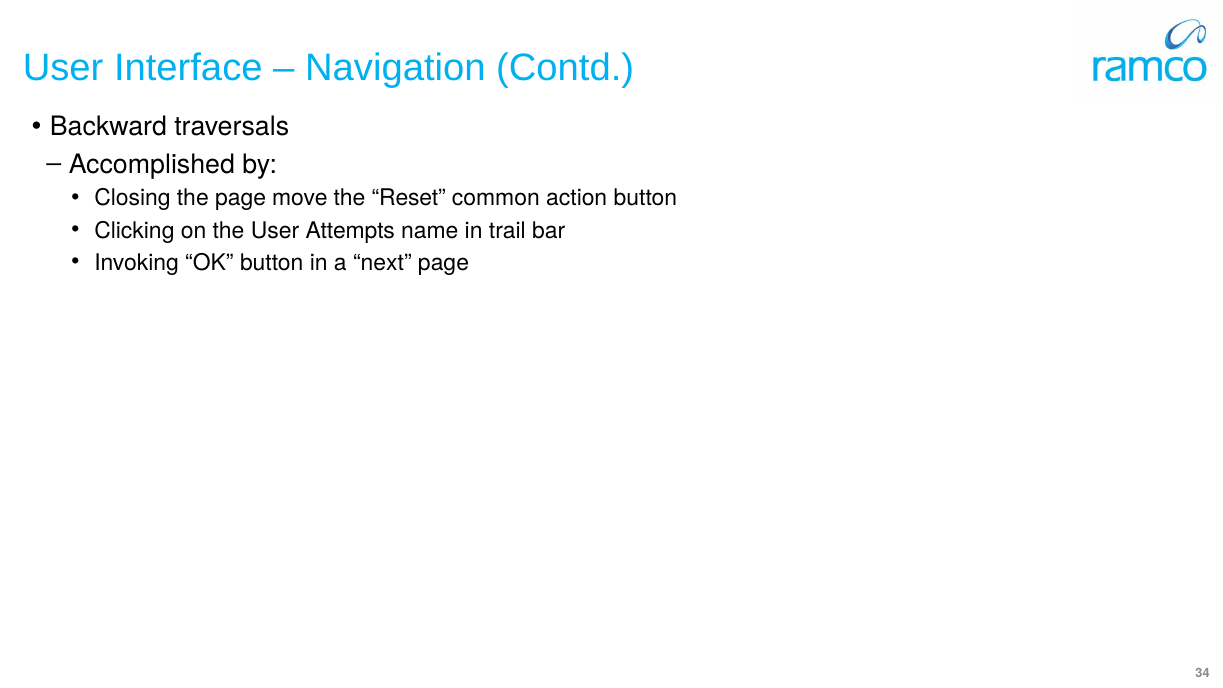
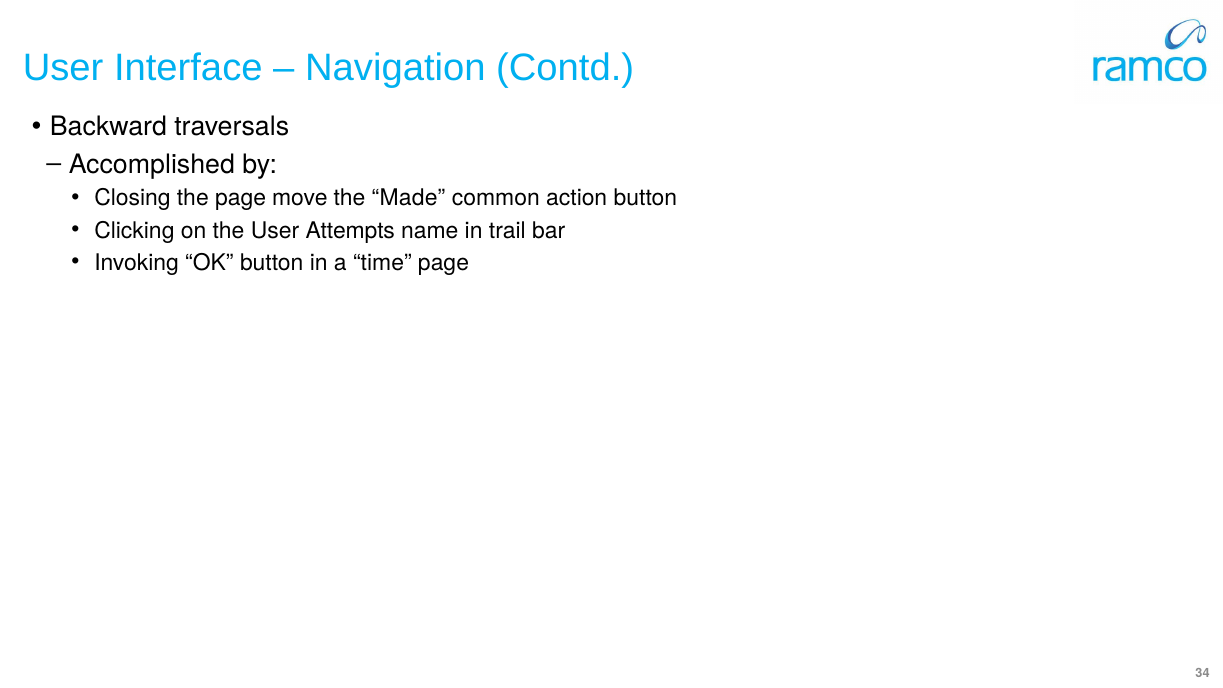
Reset: Reset -> Made (409, 198)
next: next -> time (382, 263)
